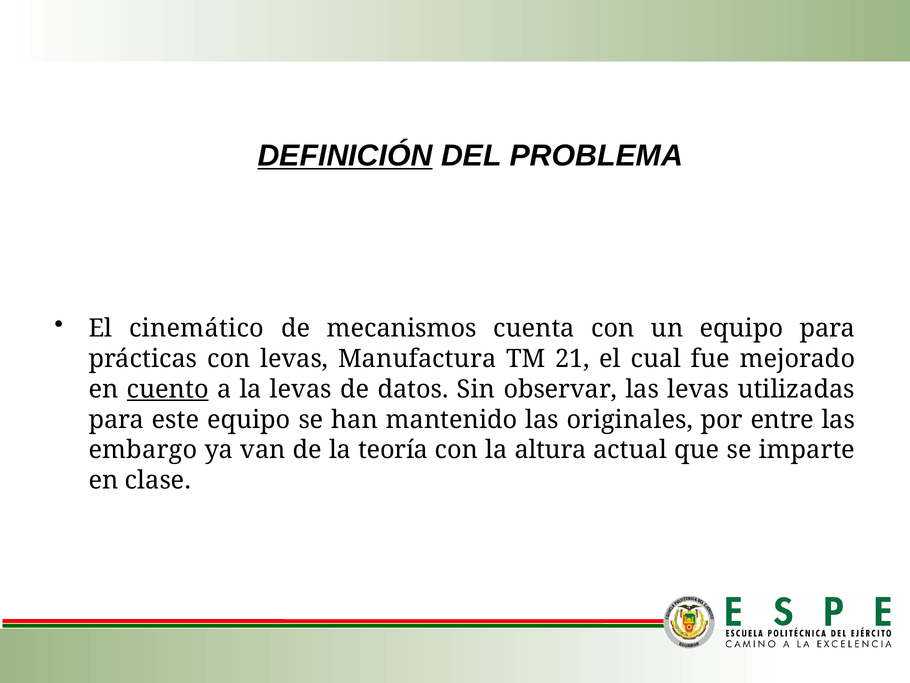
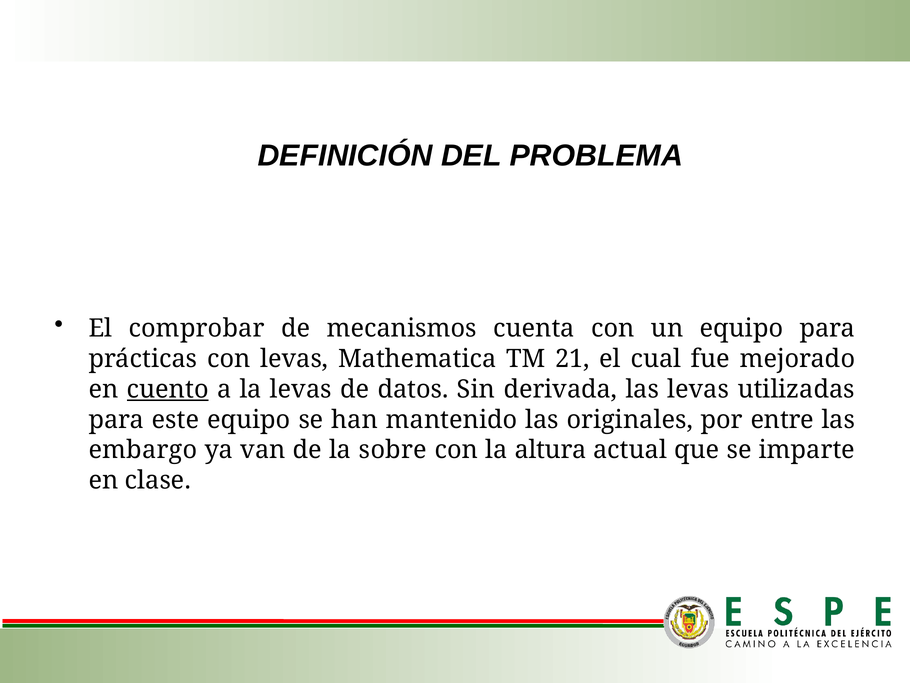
DEFINICIÓN underline: present -> none (345, 156)
cinemático: cinemático -> comprobar (197, 328)
Manufactura: Manufactura -> Mathematica (417, 359)
observar: observar -> derivada (560, 389)
teoría: teoría -> sobre (393, 450)
